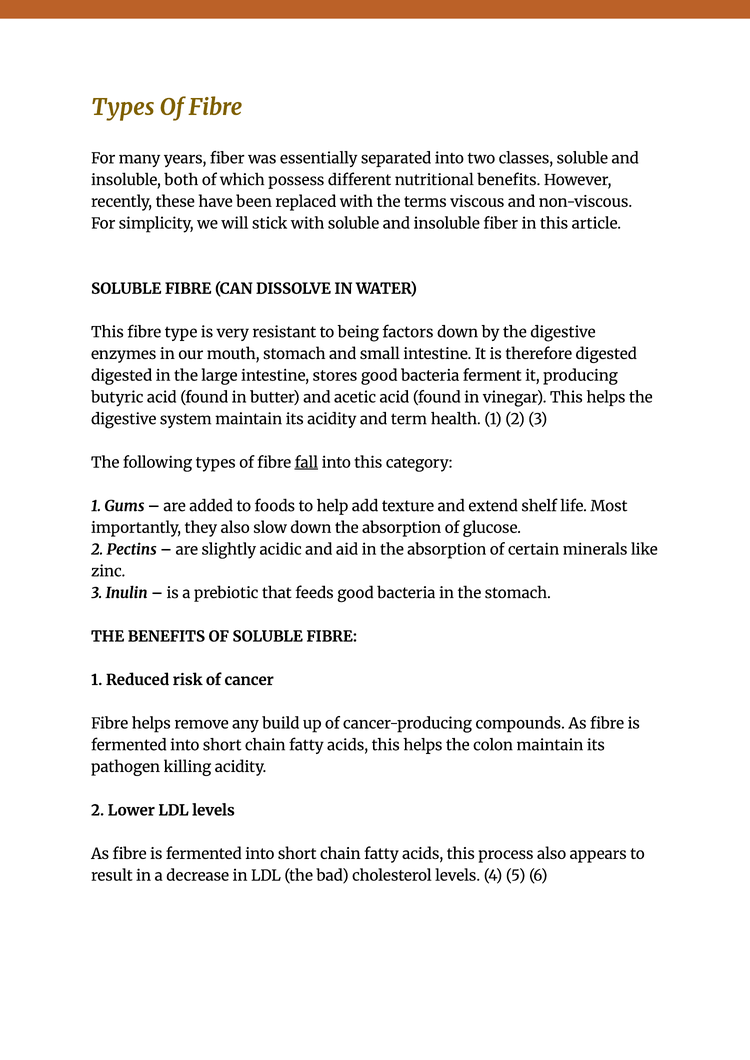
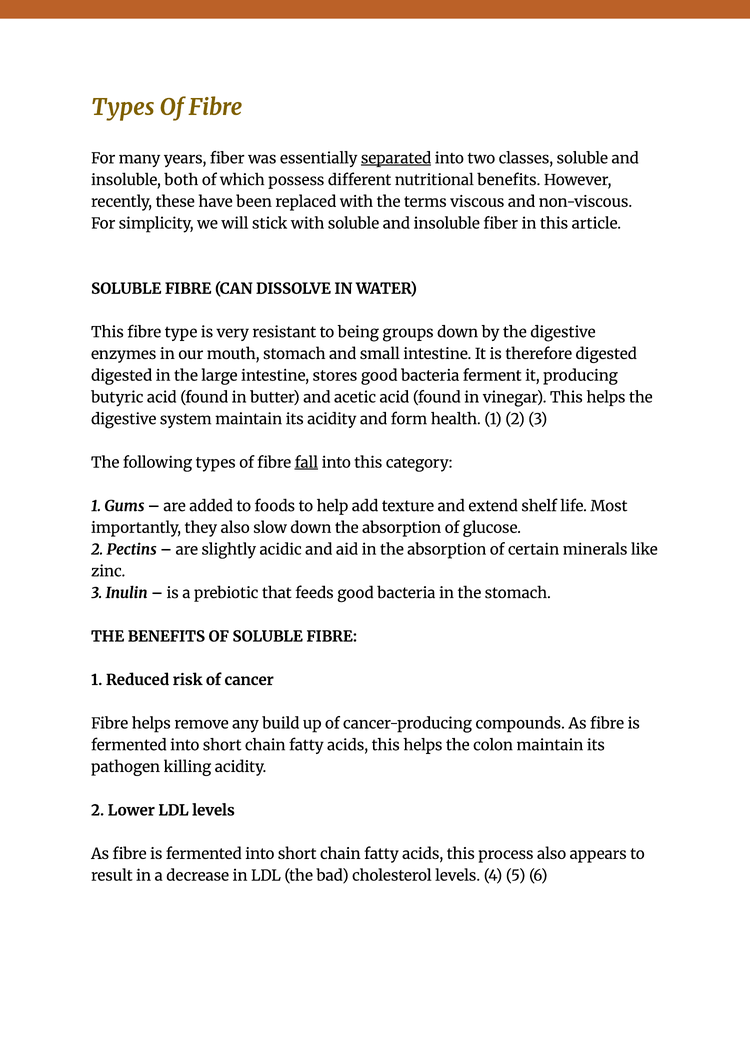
separated underline: none -> present (396, 158)
factors: factors -> groups (408, 332)
term: term -> form (409, 419)
